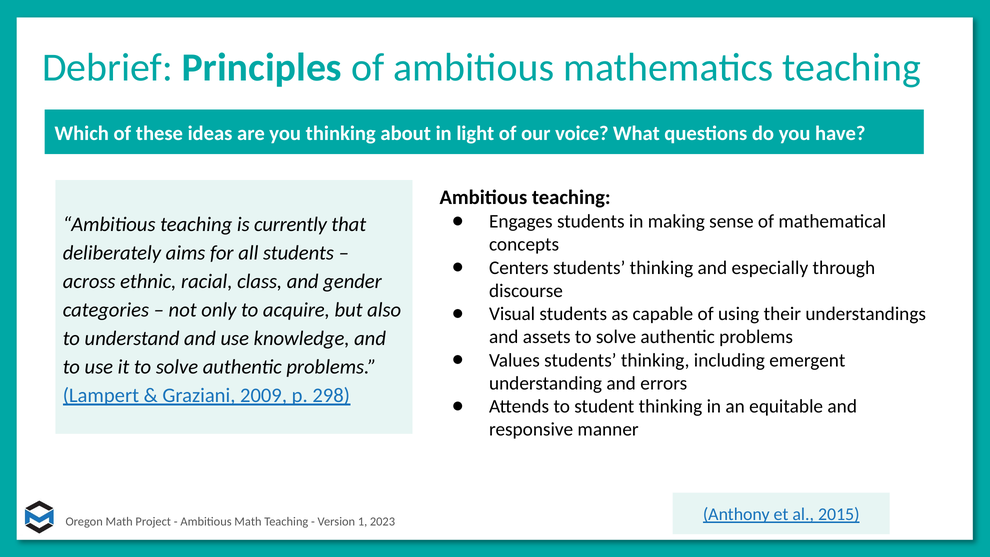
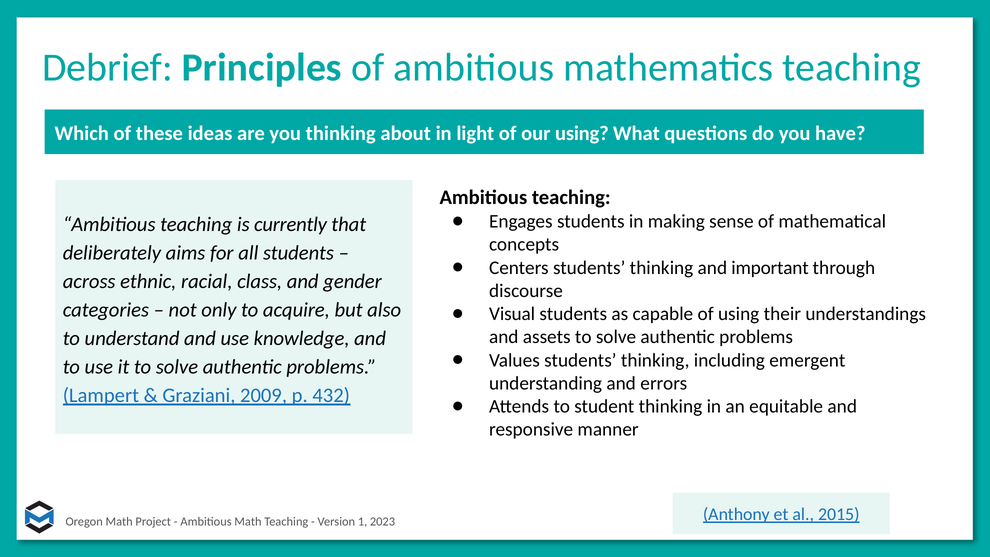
our voice: voice -> using (582, 133)
especially: especially -> important (770, 268)
298: 298 -> 432 (331, 395)
